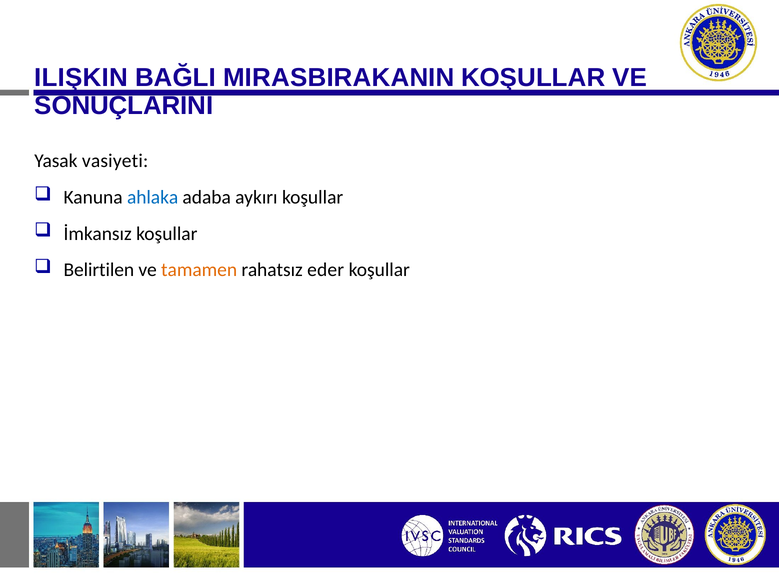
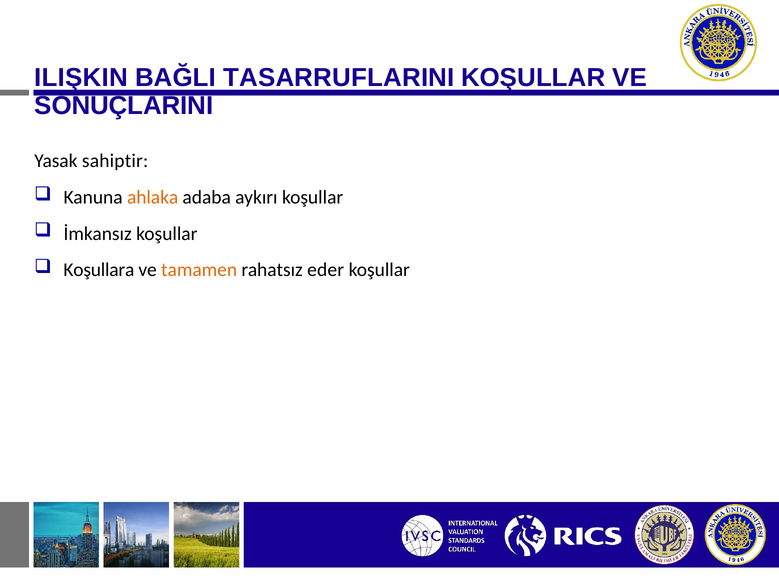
MIRASBIRAKANIN: MIRASBIRAKANIN -> TASARRUFLARINI (339, 78)
vasiyeti: vasiyeti -> sahiptir (115, 161)
ahlaka colour: blue -> orange (153, 197)
Belirtilen: Belirtilen -> Koşullara (99, 270)
